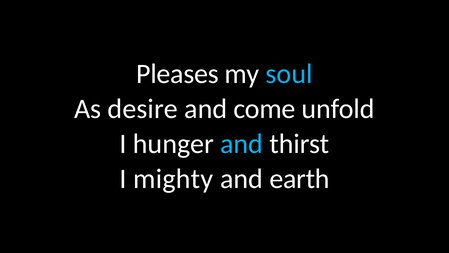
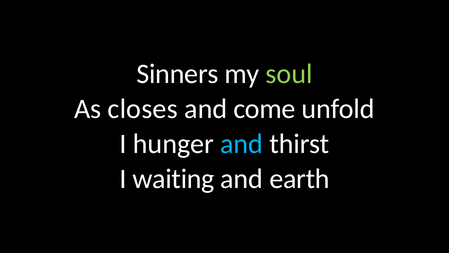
Pleases: Pleases -> Sinners (177, 74)
soul colour: light blue -> light green (289, 74)
desire: desire -> closes (143, 109)
mighty: mighty -> waiting (174, 179)
